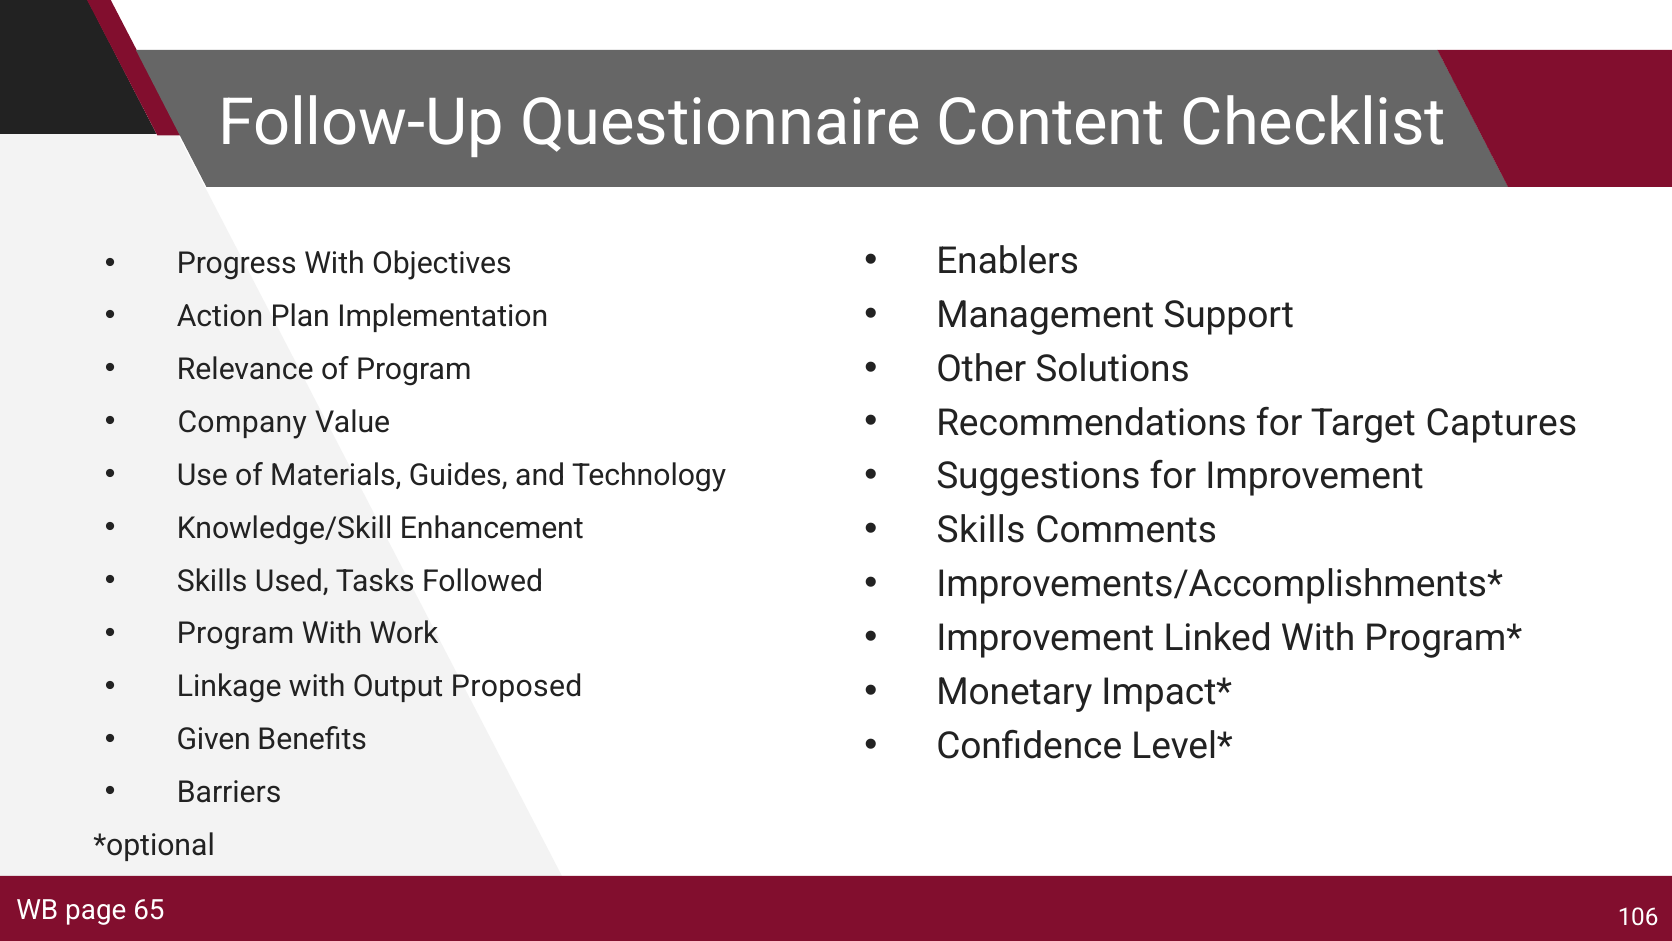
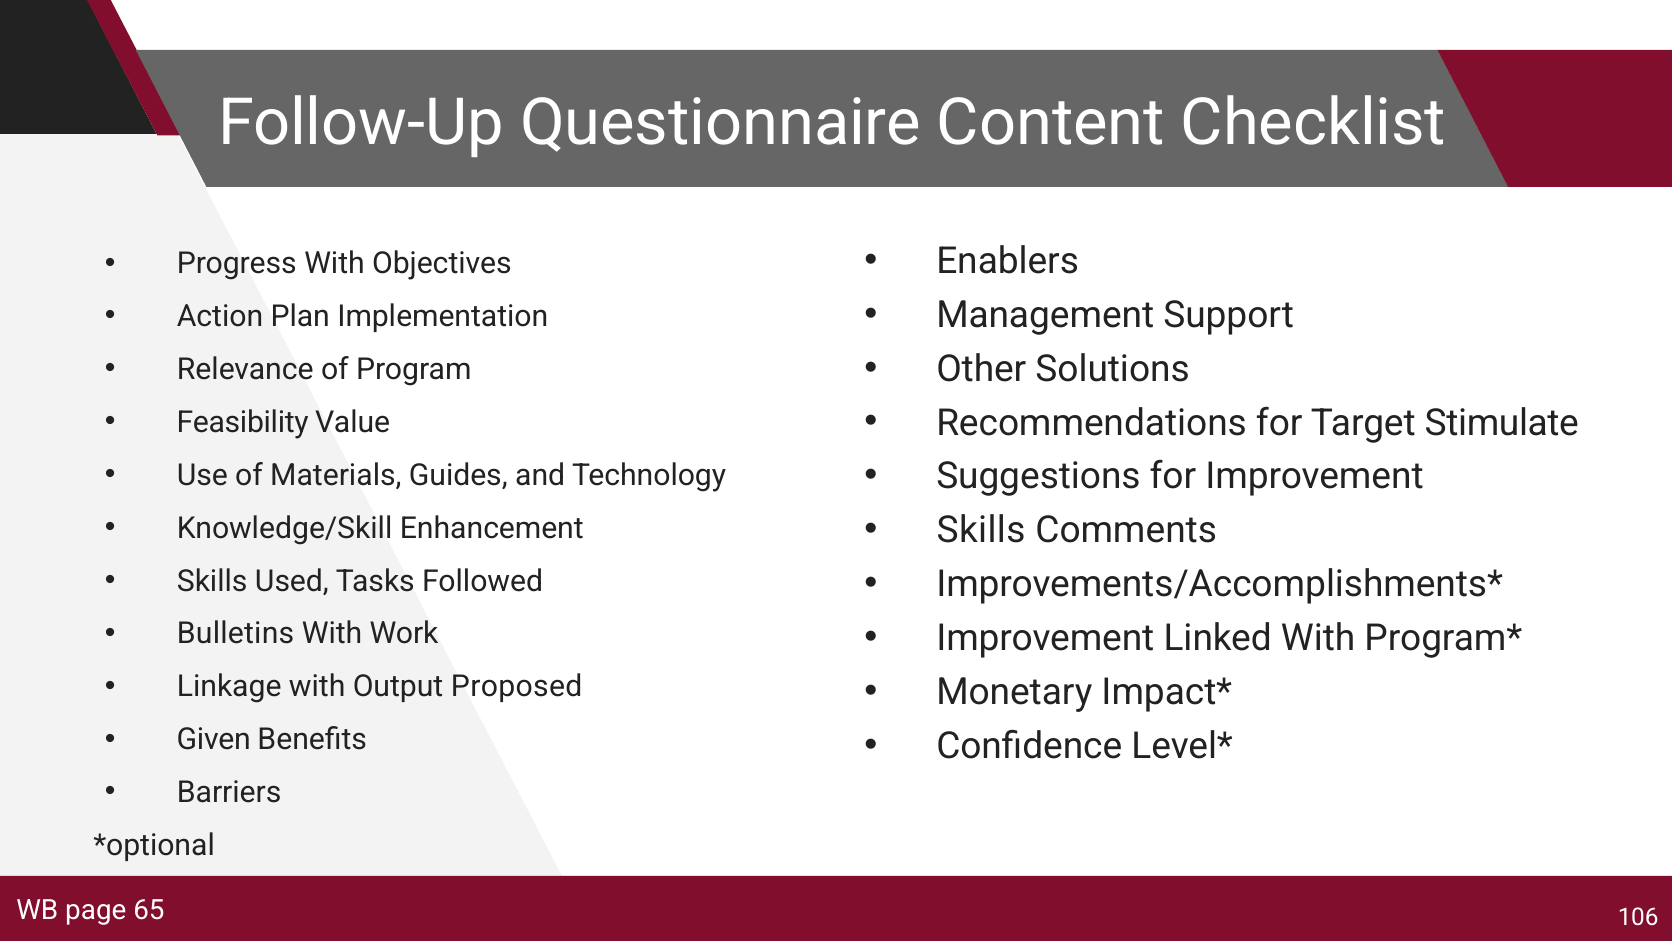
Captures: Captures -> Stimulate (1502, 423)
Company: Company -> Feasibility (243, 422)
Program: Program -> Bulletins (236, 634)
